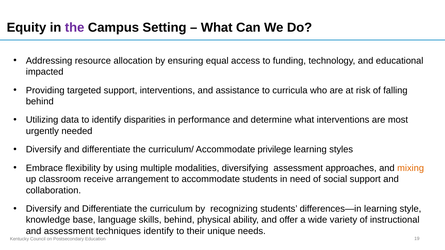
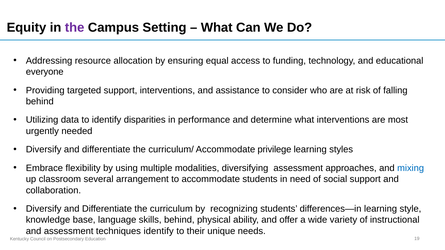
impacted: impacted -> everyone (45, 72)
curricula: curricula -> consider (290, 90)
mixing colour: orange -> blue (411, 168)
receive: receive -> several (99, 179)
